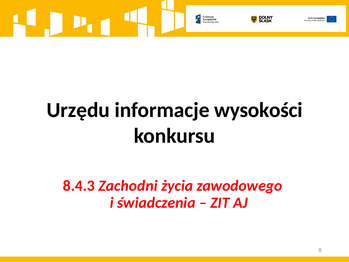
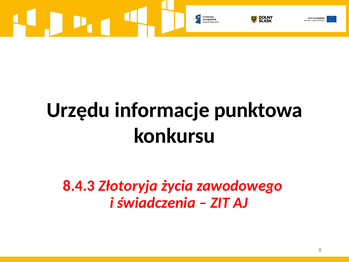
wysokości: wysokości -> punktowa (258, 110)
Zachodni: Zachodni -> Złotoryja (128, 186)
